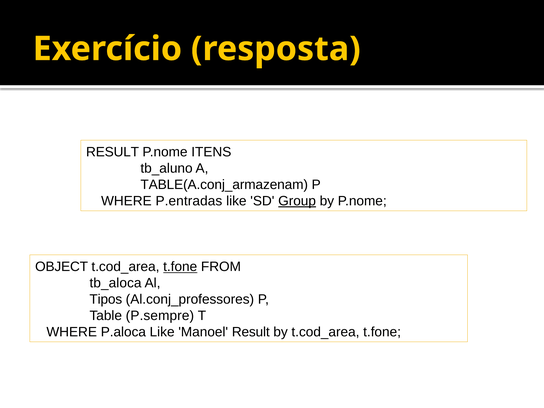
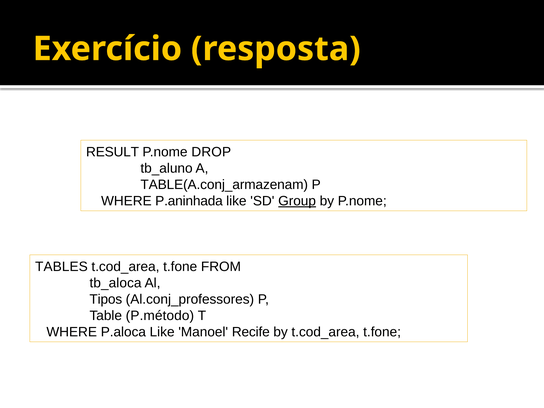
ITENS: ITENS -> DROP (211, 152)
P.entradas: P.entradas -> P.aninhada (189, 201)
OBJECT: OBJECT -> TABLES (61, 267)
t.fone underline: present -> none (180, 267)
P.sempre: P.sempre -> P.método (160, 316)
Manoel Result: Result -> Recife (251, 332)
